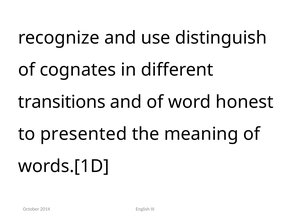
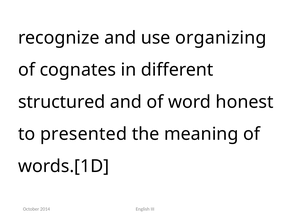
distinguish: distinguish -> organizing (221, 38)
transitions: transitions -> structured (62, 102)
